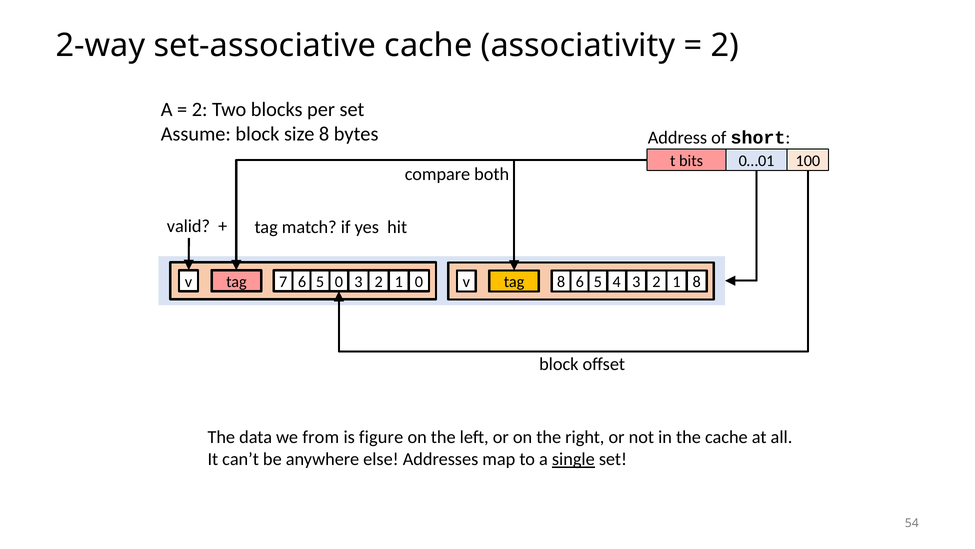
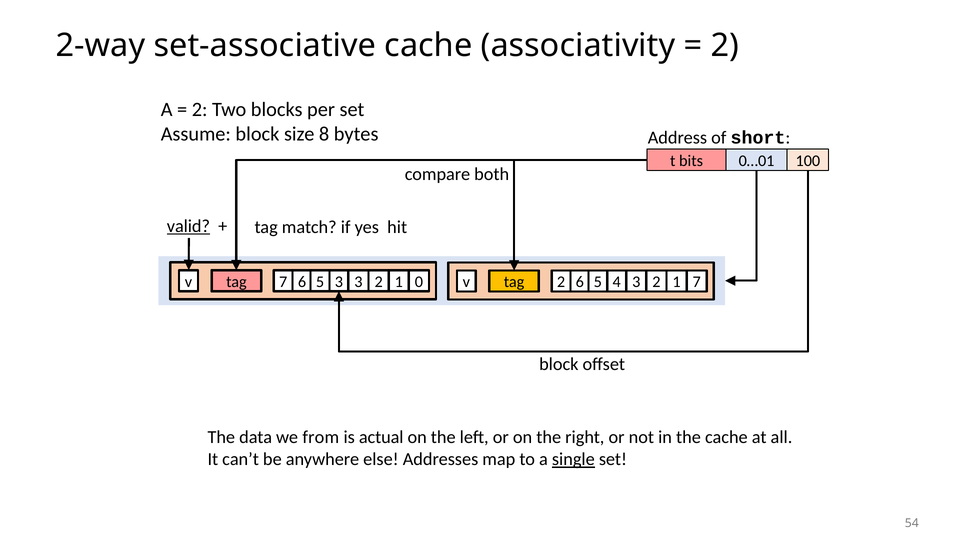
valid underline: none -> present (188, 226)
v 0: 0 -> 3 (339, 282)
3 8: 8 -> 2 (561, 282)
5 8: 8 -> 7 (697, 282)
figure: figure -> actual (381, 437)
